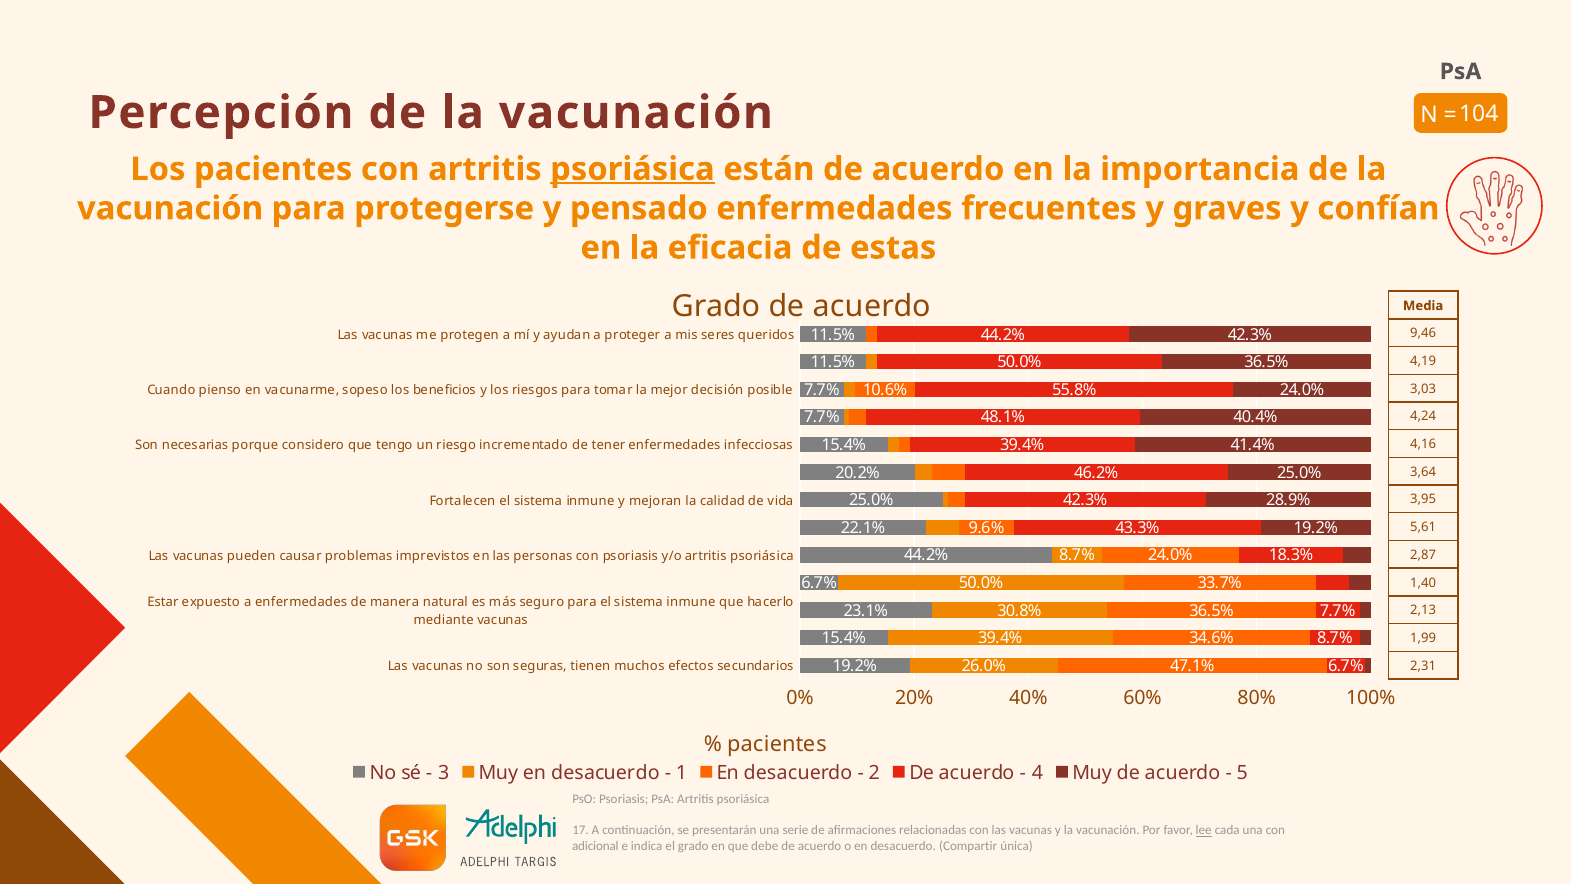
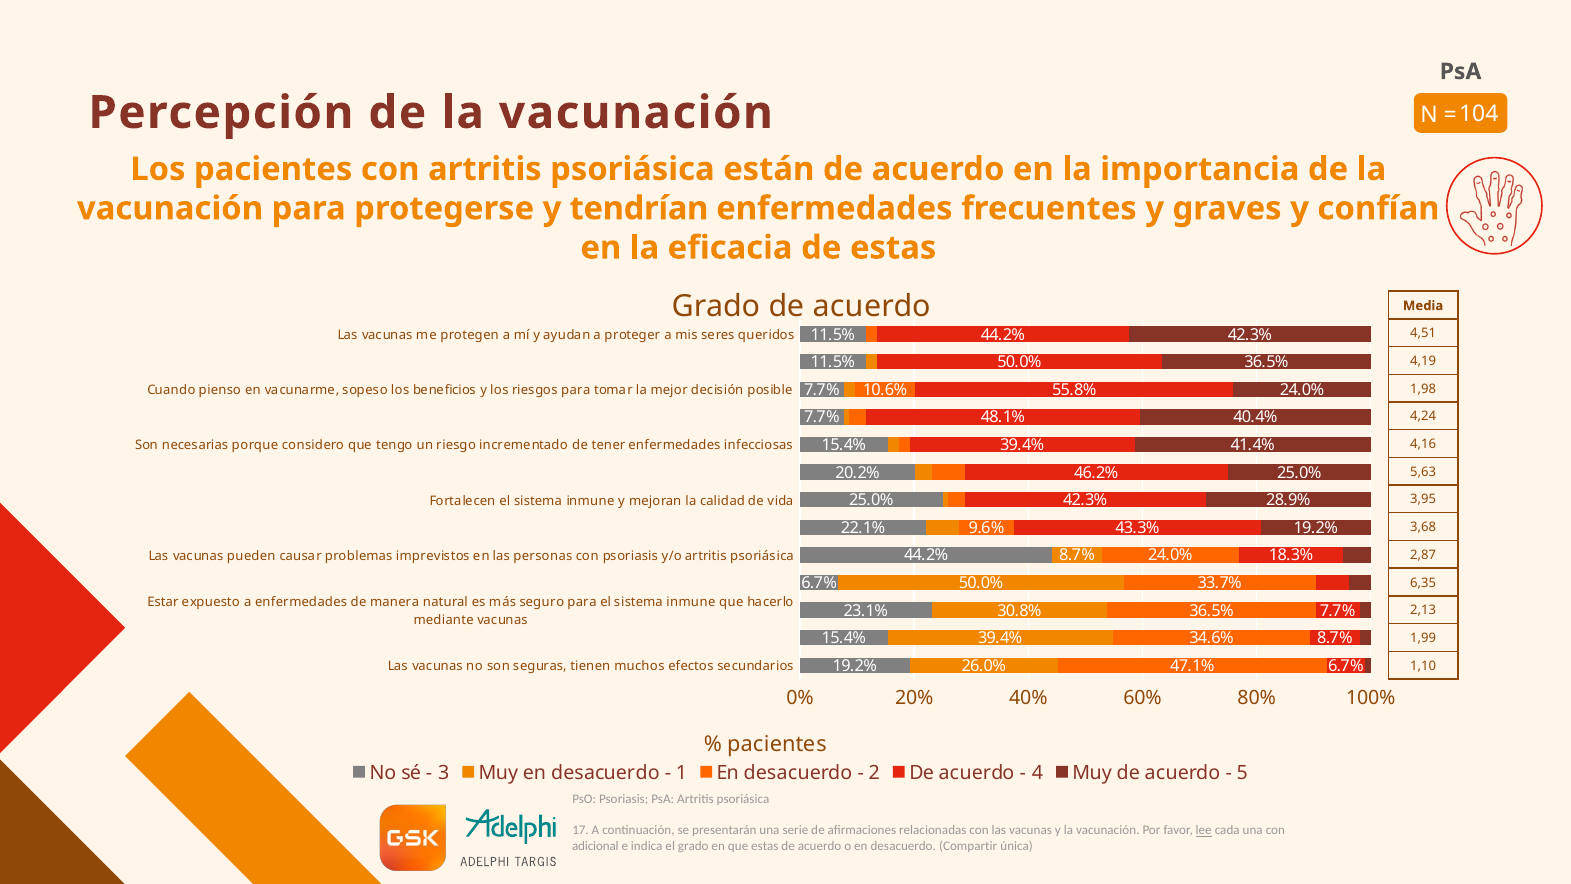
psoriásica underline: present -> none (632, 169)
pensado: pensado -> tendrían (639, 208)
9,46: 9,46 -> 4,51 (1423, 333)
3,03: 3,03 -> 1,98 (1423, 389)
3,64: 3,64 -> 5,63 (1423, 472)
5,61: 5,61 -> 3,68 (1423, 527)
1,40: 1,40 -> 6,35 (1423, 583)
2,31: 2,31 -> 1,10 (1423, 666)
que debe: debe -> estas (765, 846)
